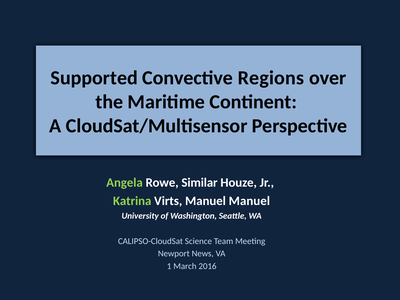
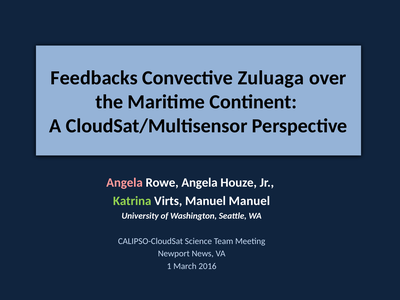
Supported: Supported -> Feedbacks (94, 78)
Regions: Regions -> Zuluaga (271, 78)
Angela colour: light green -> pink (125, 183)
Rowe Similar: Similar -> Angela (200, 183)
